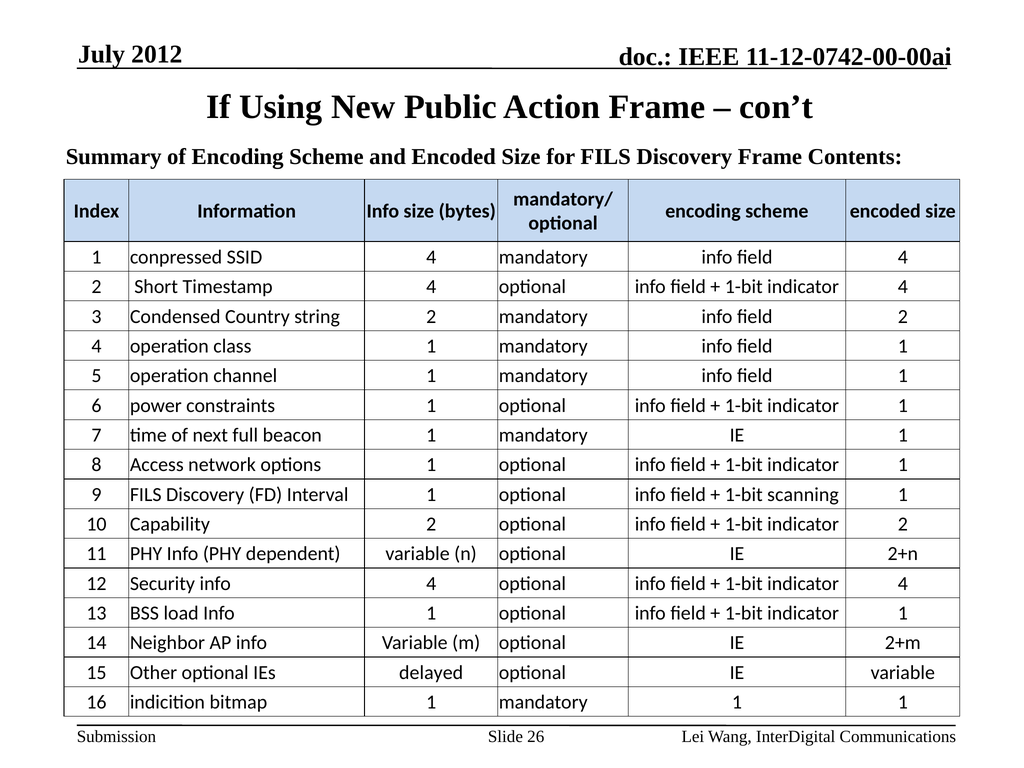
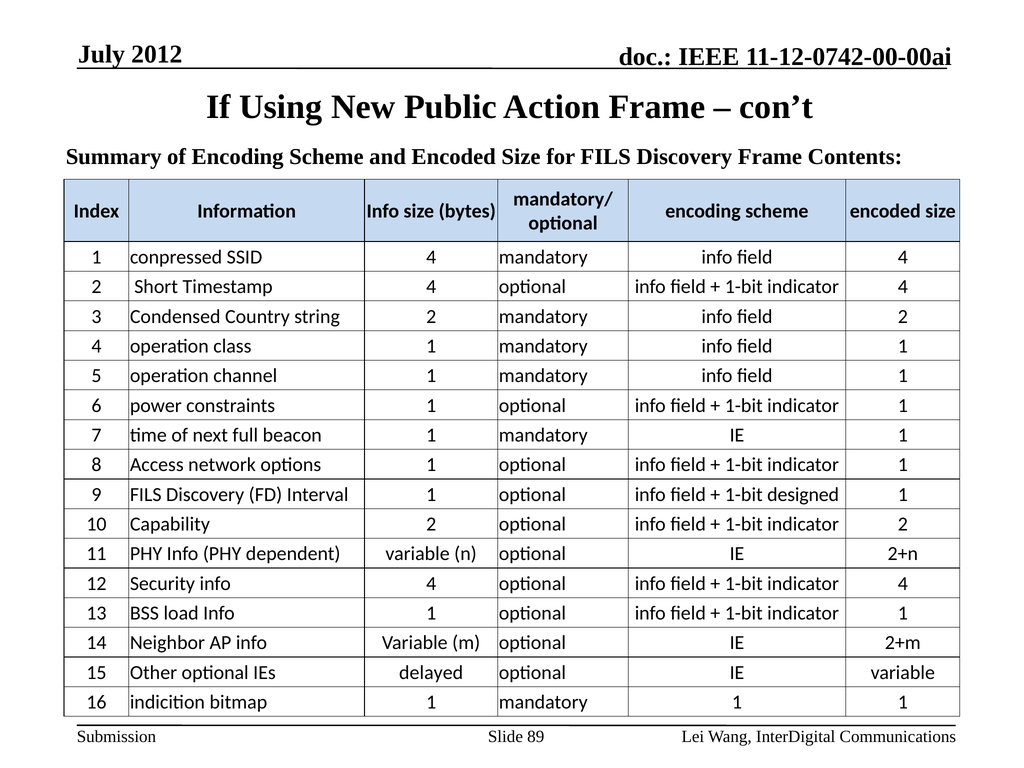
scanning: scanning -> designed (803, 495)
26: 26 -> 89 (536, 737)
